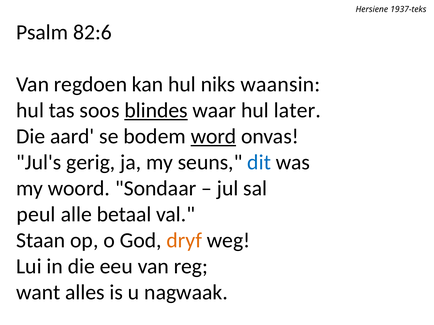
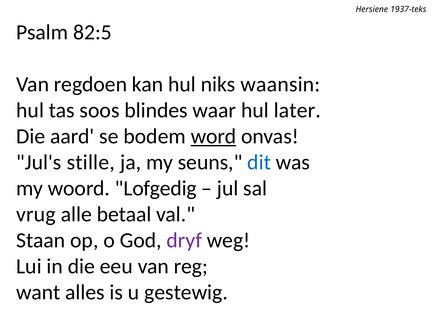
82:6: 82:6 -> 82:5 (92, 32)
blindes underline: present -> none (156, 111)
gerig: gerig -> stille (91, 163)
Sondaar: Sondaar -> Lofgedig (156, 189)
peul: peul -> vrug (36, 215)
dryf colour: orange -> purple (184, 241)
nagwaak: nagwaak -> gestewig (186, 293)
